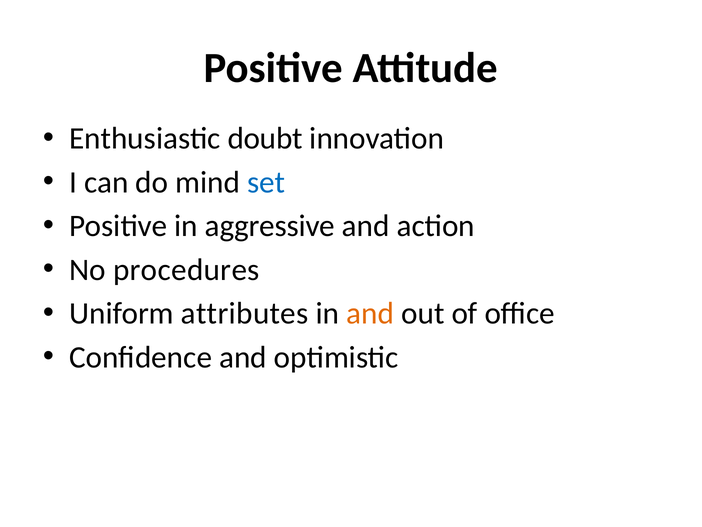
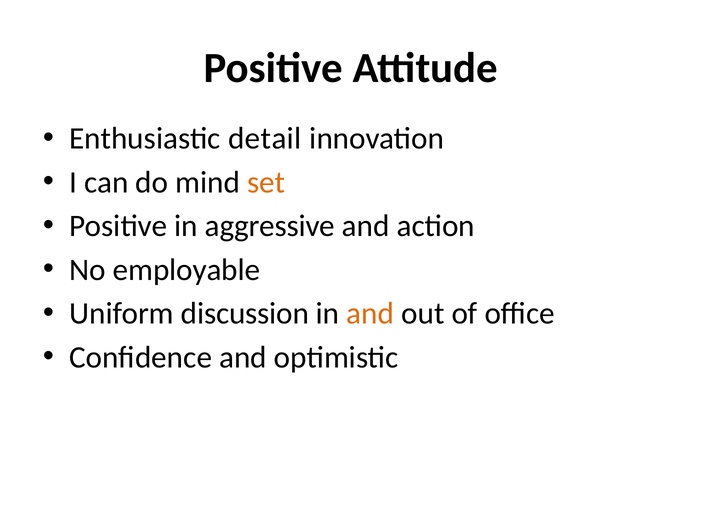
doubt: doubt -> detail (265, 138)
set colour: blue -> orange (266, 182)
procedures: procedures -> employable (187, 269)
attributes: attributes -> discussion (245, 313)
